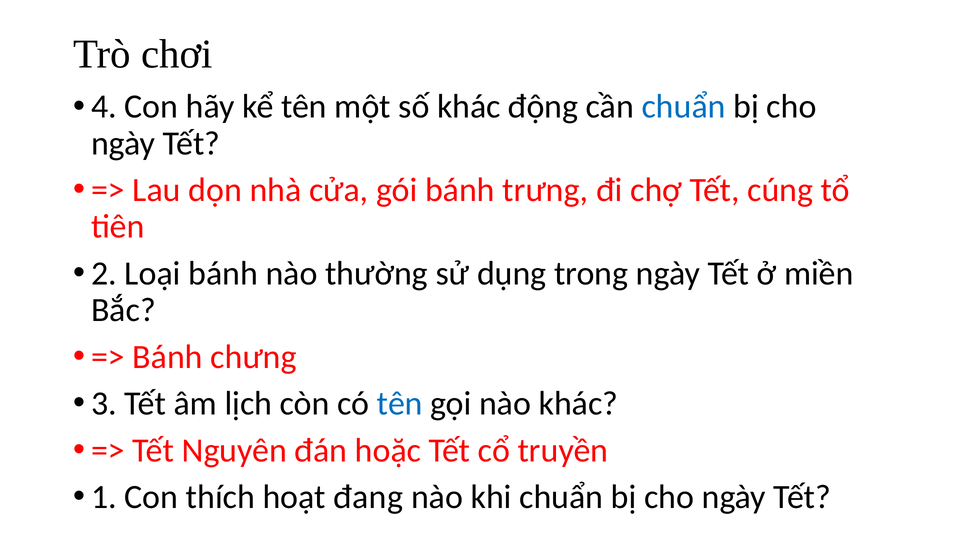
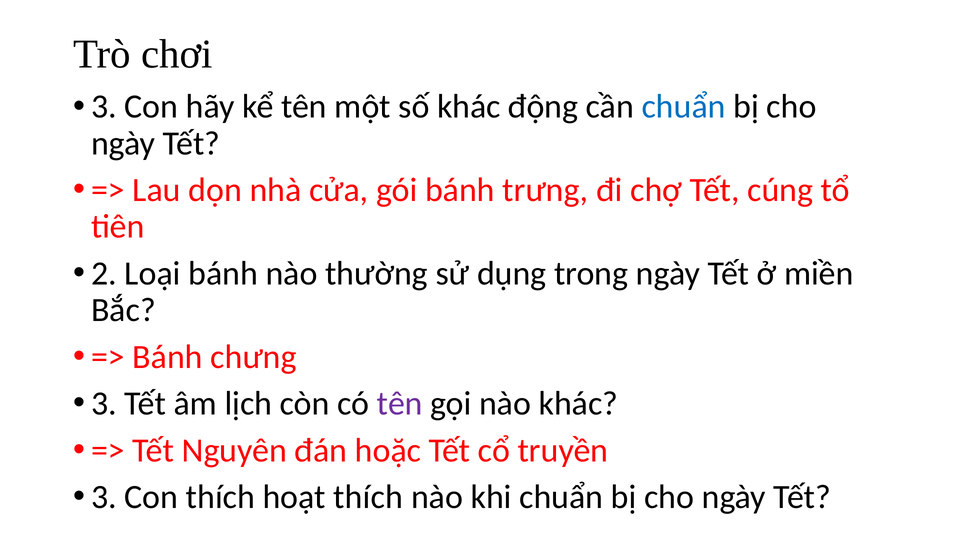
4: 4 -> 3 (104, 107)
tên colour: blue -> purple (400, 403)
1: 1 -> 3 (104, 497)
hoạt đang: đang -> thích (368, 497)
